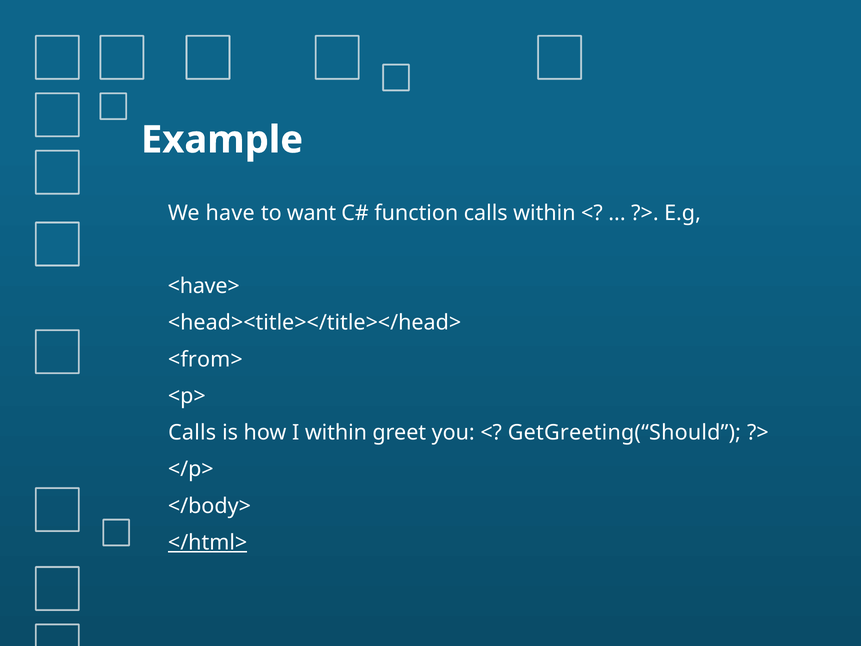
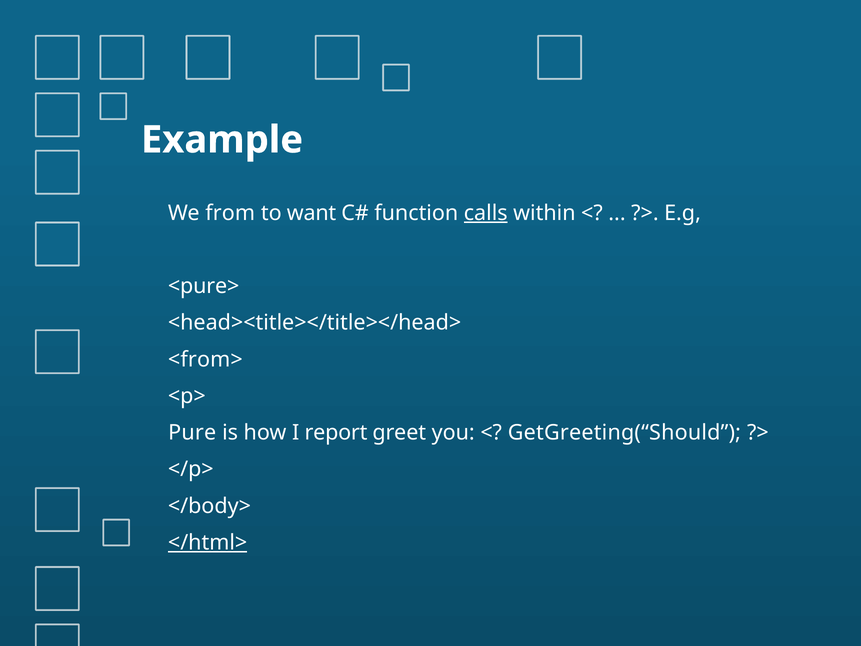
have: have -> from (230, 213)
calls underline: none -> present (486, 213)
<have>: <have> -> <pure> (204, 286)
Calls: Calls -> Pure (192, 432)
I within: within -> report (336, 432)
